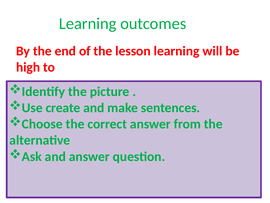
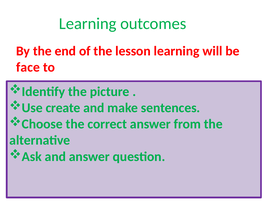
high: high -> face (28, 67)
